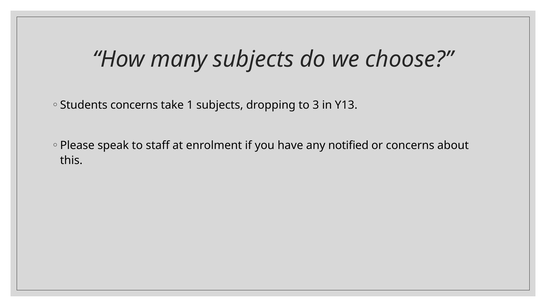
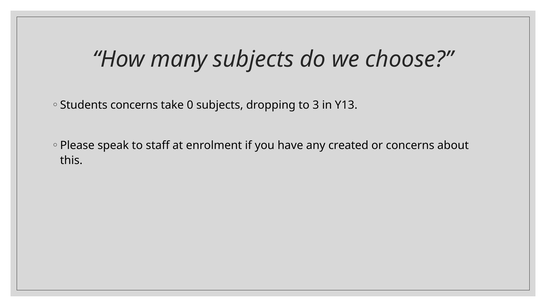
1: 1 -> 0 (190, 105)
notified: notified -> created (348, 145)
